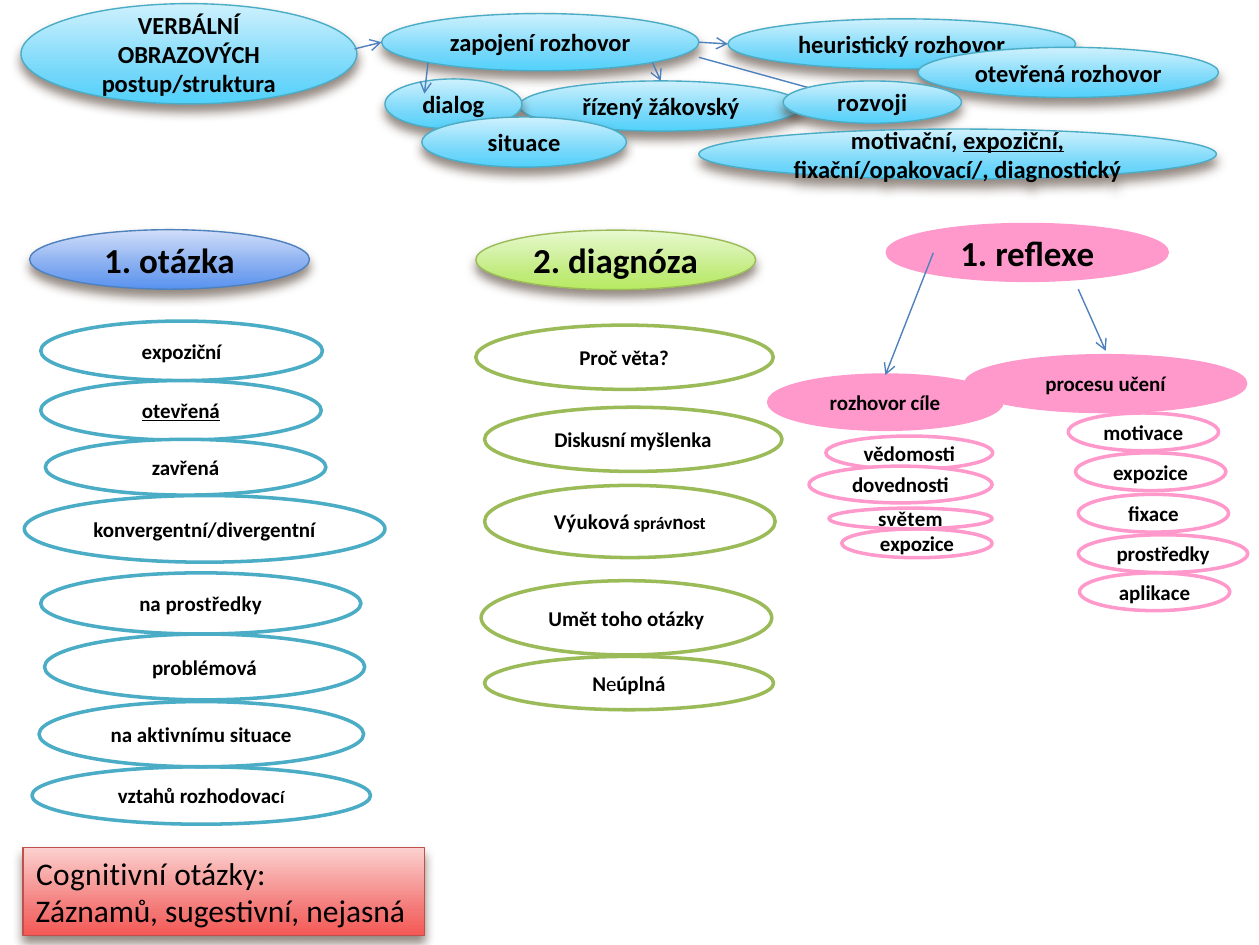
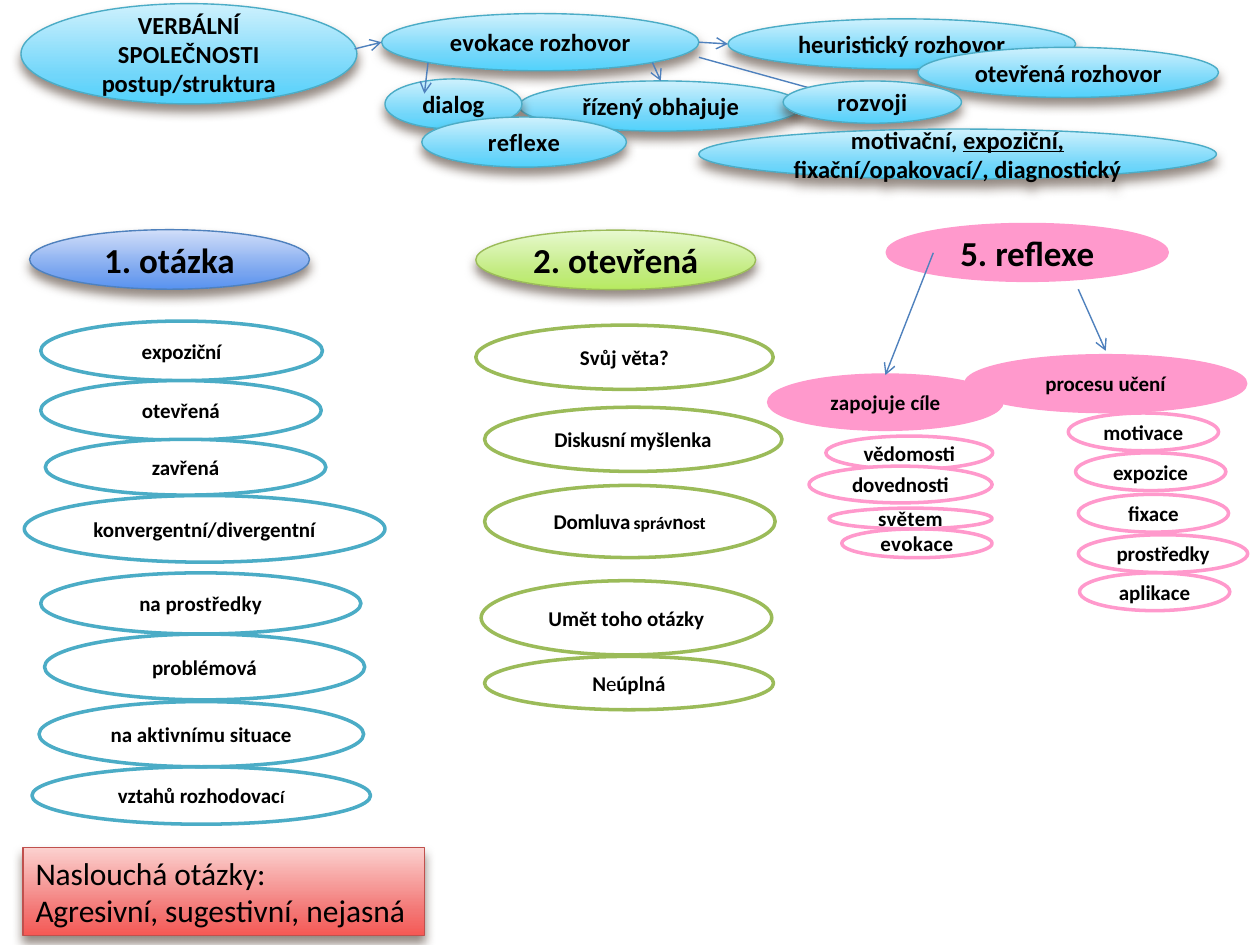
zapojení: zapojení -> evokace (492, 44)
OBRAZOVÝCH: OBRAZOVÝCH -> SPOLEČNOSTI (189, 55)
žákovský: žákovský -> obhajuje (694, 108)
situace: situace -> reflexe (524, 144)
otázka 1: 1 -> 5 (974, 255)
2 diagnóza: diagnóza -> otevřená (633, 262)
Proč: Proč -> Svůj (598, 358)
rozhovor: rozhovor -> zapojuje (868, 403)
otevřená underline: present -> none (181, 411)
Výuková: Výuková -> Domluva (592, 523)
expozice: expozice -> evokace (917, 544)
Cognitivní: Cognitivní -> Naslouchá (101, 874)
Záznamů: Záznamů -> Agresivní (97, 912)
